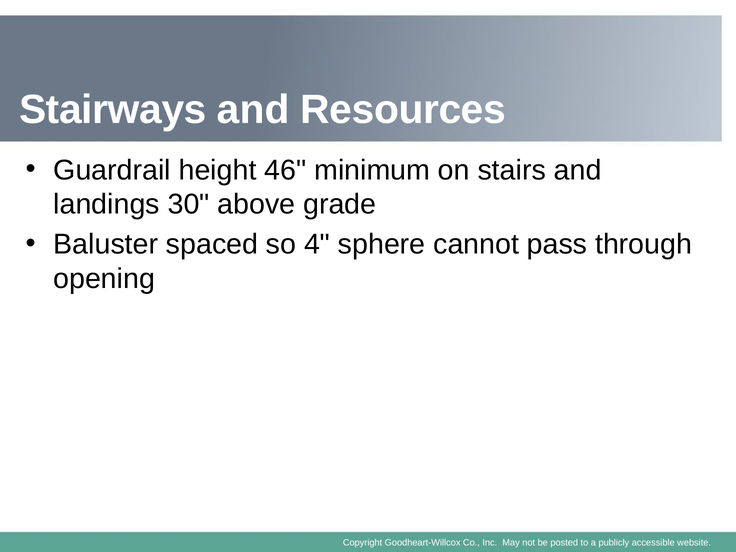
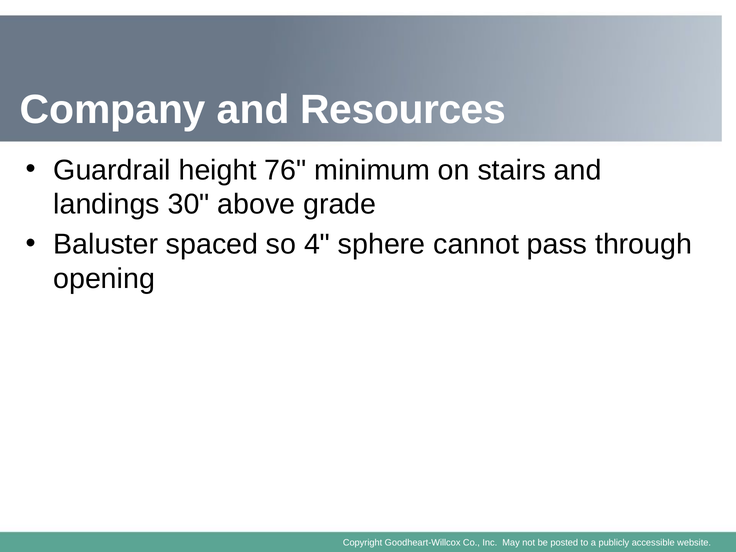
Stairways: Stairways -> Company (113, 110)
46: 46 -> 76 (285, 170)
